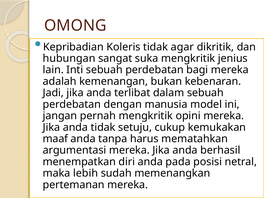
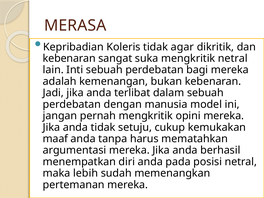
OMONG: OMONG -> MERASA (75, 26)
hubungan: hubungan -> kebenaran (69, 58)
mengkritik jenius: jenius -> netral (233, 58)
